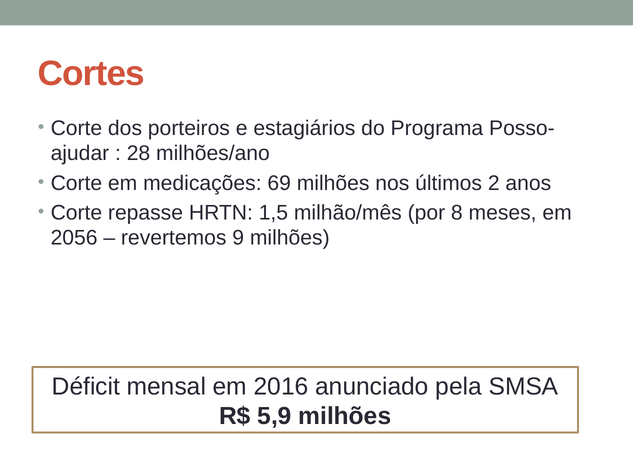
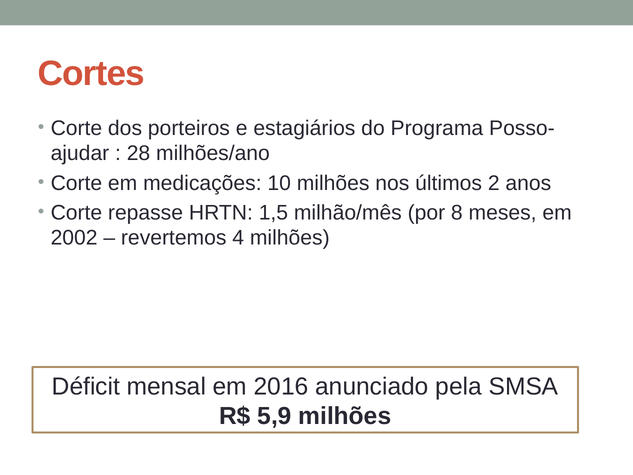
69: 69 -> 10 (279, 183)
2056: 2056 -> 2002 (74, 238)
9: 9 -> 4 (238, 238)
